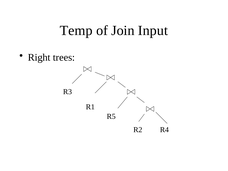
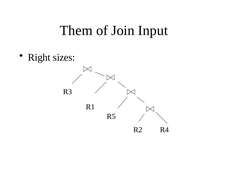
Temp: Temp -> Them (76, 30)
trees: trees -> sizes (64, 57)
